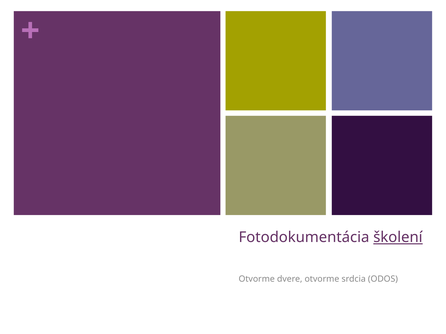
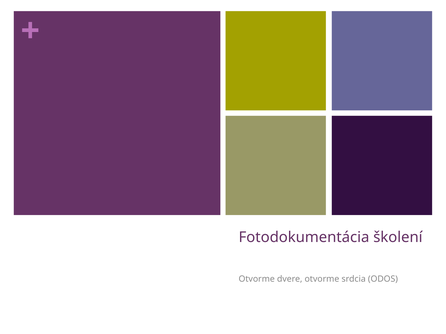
školení underline: present -> none (398, 238)
